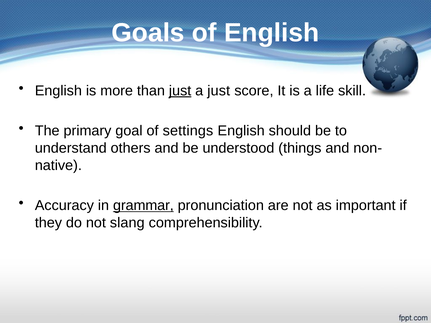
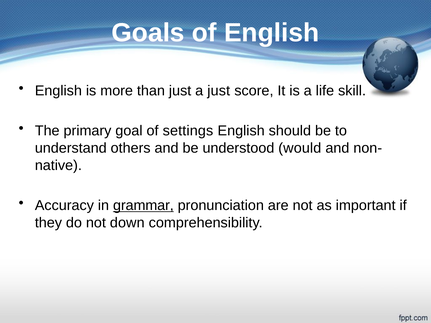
just underline: present -> none (180, 91)
things: things -> would (300, 148)
slang: slang -> down (127, 223)
